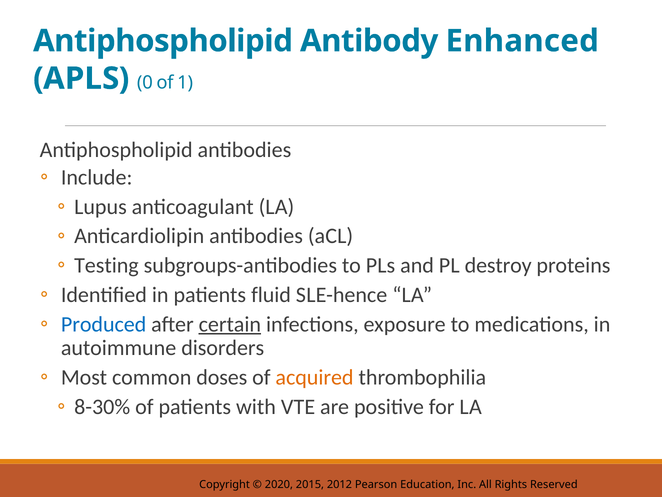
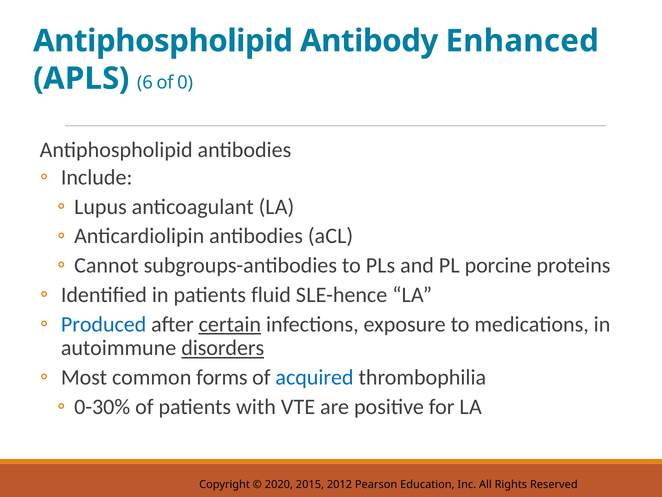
0: 0 -> 6 (145, 83)
1: 1 -> 0 (185, 83)
Testing: Testing -> Cannot (106, 265)
destroy: destroy -> porcine (498, 265)
disorders underline: none -> present (223, 348)
doses: doses -> forms (222, 377)
acquired colour: orange -> blue (315, 377)
8-30%: 8-30% -> 0-30% (102, 407)
